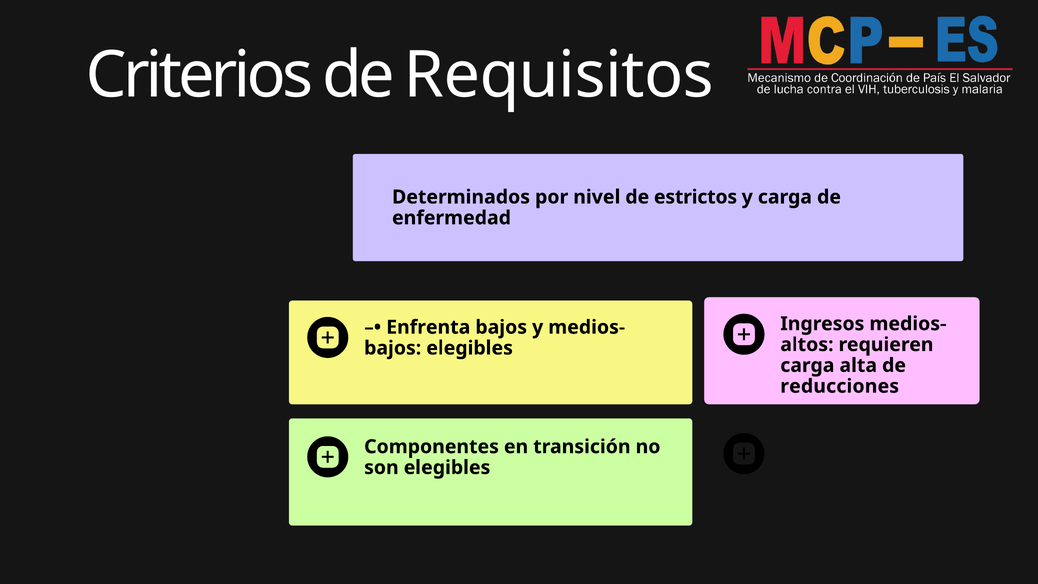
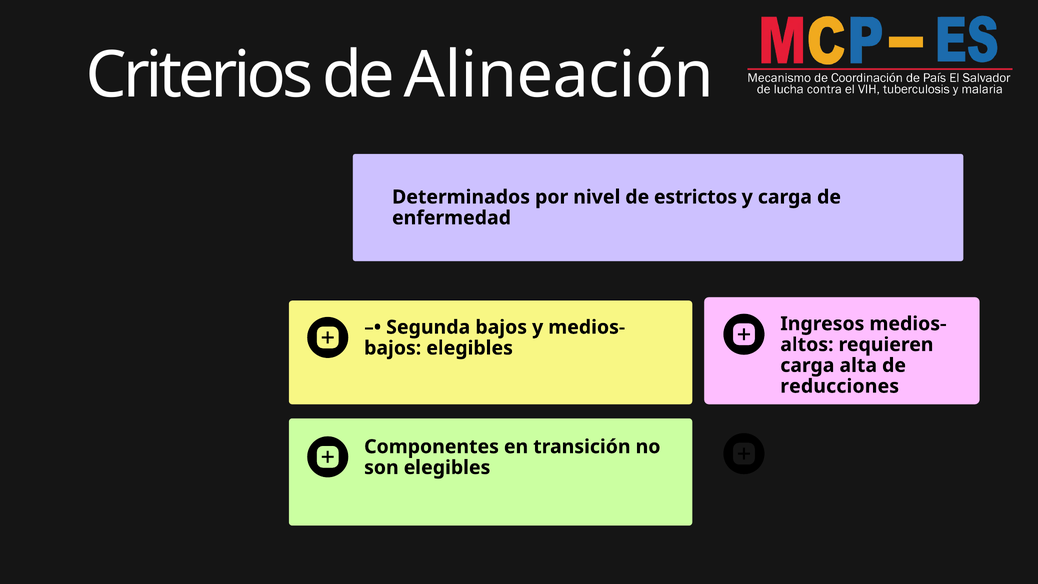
Requisitos: Requisitos -> Alineación (559, 75)
Enfrenta: Enfrenta -> Segunda (428, 327)
